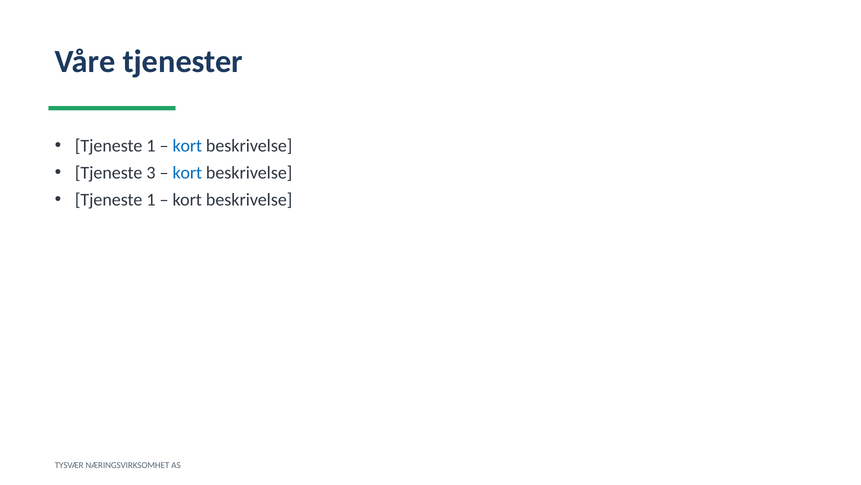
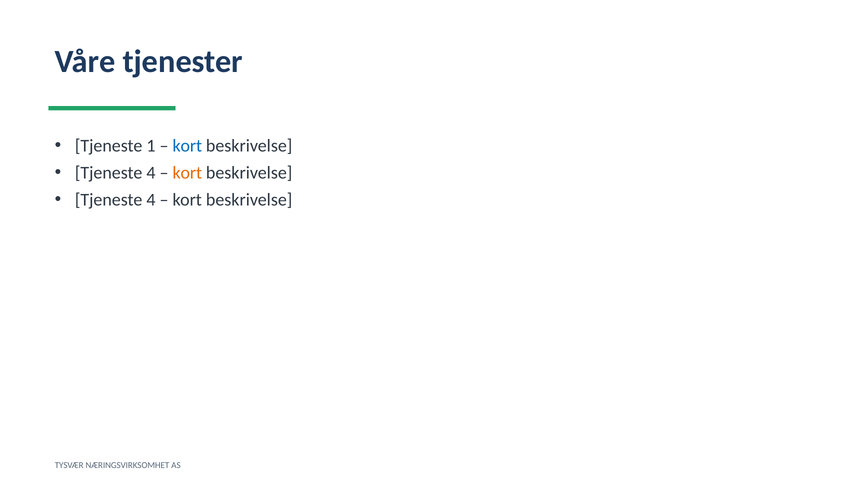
3: 3 -> 4 (151, 173)
kort colour: blue -> orange (187, 173)
1: 1 -> 4 (151, 200)
